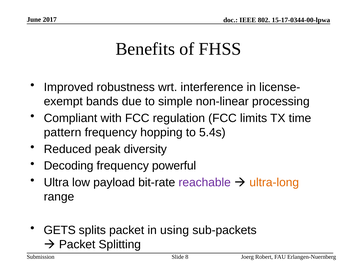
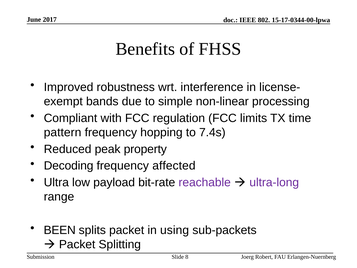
5.4s: 5.4s -> 7.4s (212, 132)
diversity: diversity -> property (145, 149)
powerful: powerful -> affected (174, 166)
ultra-long colour: orange -> purple (274, 182)
GETS: GETS -> BEEN (60, 230)
